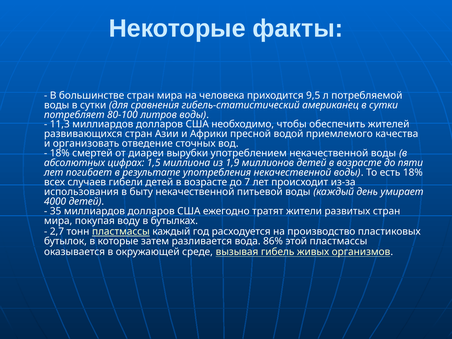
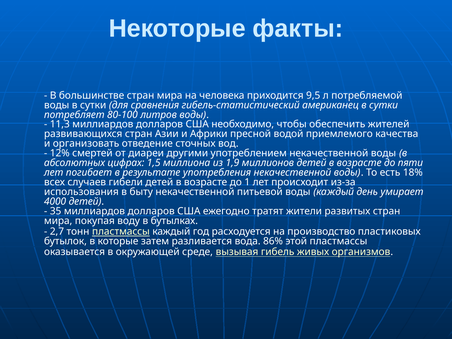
18%: 18% -> 12% (60, 153)
вырубки: вырубки -> другими (187, 153)
7: 7 -> 1 (247, 182)
